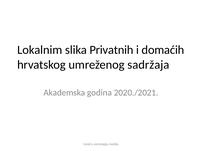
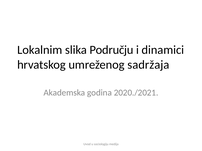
Privatnih: Privatnih -> Području (111, 50)
domaćih: domaćih -> dinamici (163, 50)
